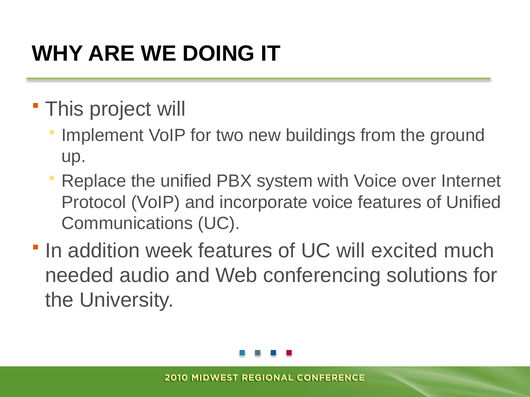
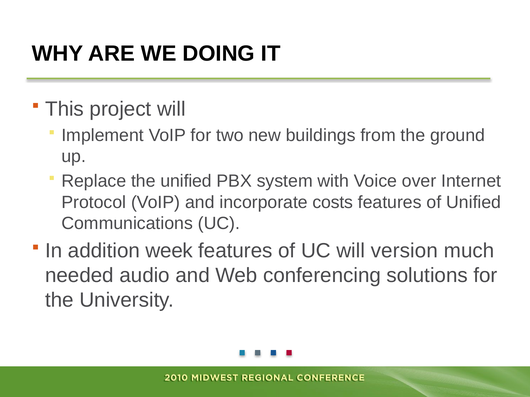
incorporate voice: voice -> costs (333, 203)
excited: excited -> version (404, 251)
